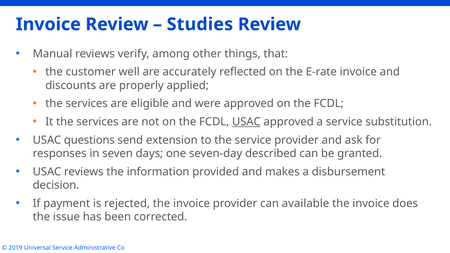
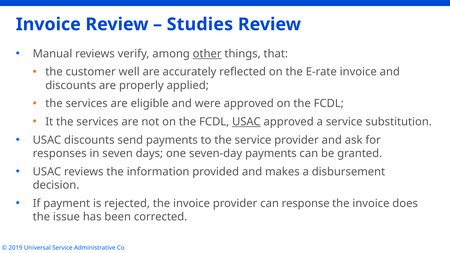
other underline: none -> present (207, 54)
USAC questions: questions -> discounts (89, 140)
send extension: extension -> payments (172, 140)
seven-day described: described -> payments (271, 154)
available: available -> response (306, 203)
